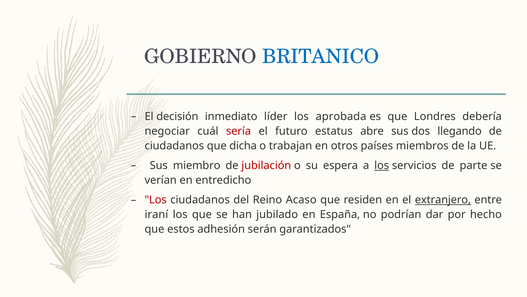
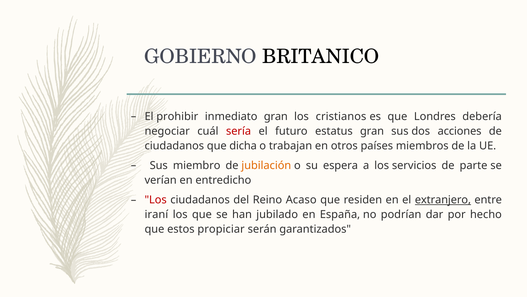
BRITANICO colour: blue -> black (321, 56)
decisión: decisión -> prohibir (177, 116)
inmediato líder: líder -> gran (276, 116)
aprobada: aprobada -> cristianos (341, 116)
estatus abre: abre -> gran (372, 131)
llegando: llegando -> acciones (460, 131)
jubilación colour: red -> orange (266, 165)
los underline: present -> none (382, 165)
adhesión: adhesión -> propiciar (221, 229)
